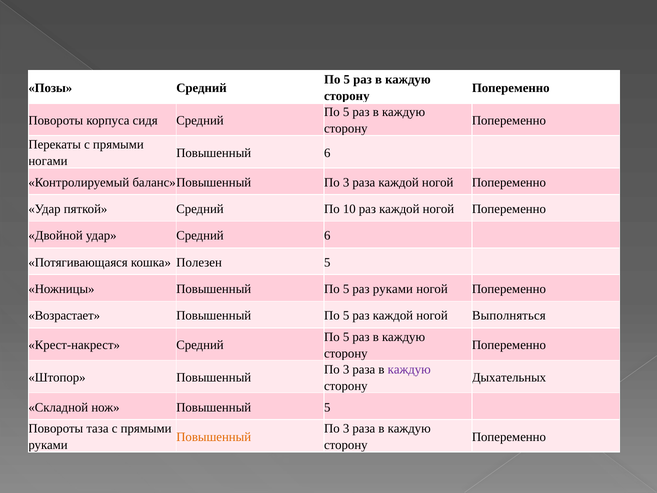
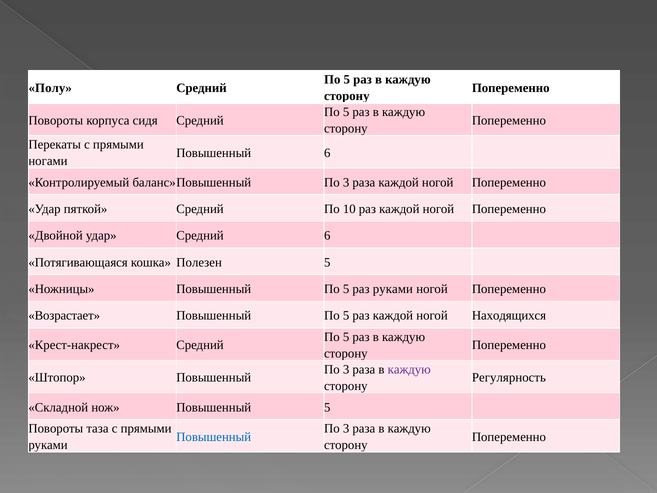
Позы: Позы -> Полу (50, 88)
Выполняться: Выполняться -> Находящихся (509, 316)
Дыхательных: Дыхательных -> Регулярность (509, 378)
Повышенный colour: orange -> blue (214, 437)
